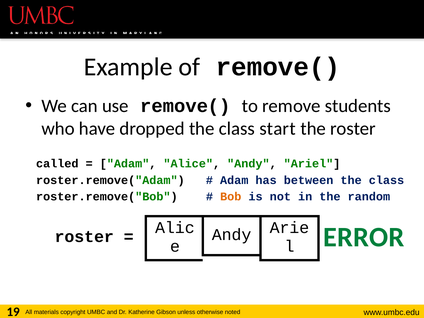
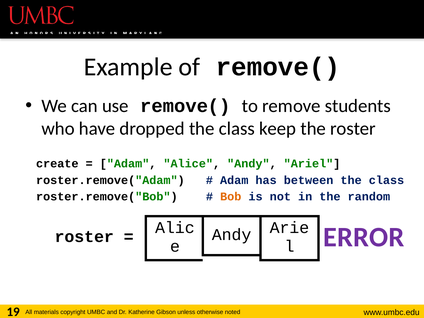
start: start -> keep (278, 129)
called: called -> create (57, 164)
ERROR colour: green -> purple (364, 237)
